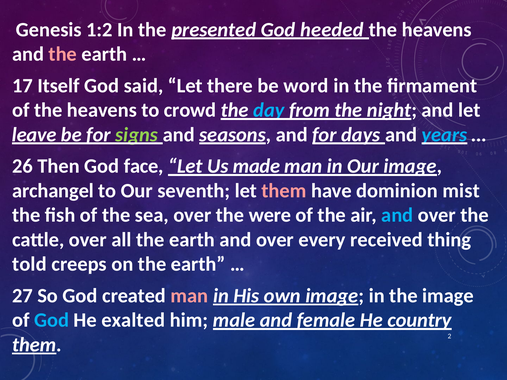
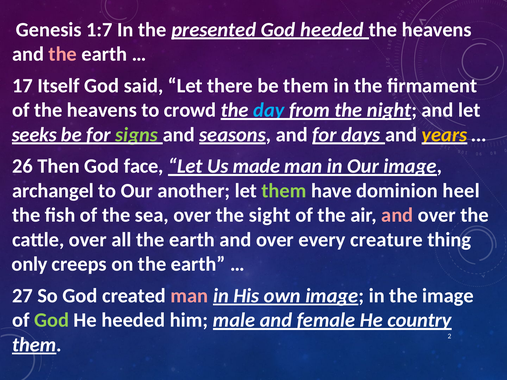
1:2: 1:2 -> 1:7 (99, 30)
be word: word -> them (306, 86)
leave: leave -> seeks (34, 135)
years colour: light blue -> yellow (444, 135)
seventh: seventh -> another (194, 191)
them colour: pink -> light green (284, 191)
mist: mist -> heel (461, 191)
were: were -> sight (270, 215)
and colour: light blue -> pink (397, 215)
received: received -> creature (386, 240)
told: told -> only (30, 264)
God colour: light blue -> light green (52, 320)
He exalted: exalted -> heeded (133, 320)
